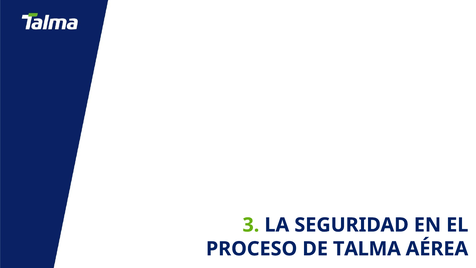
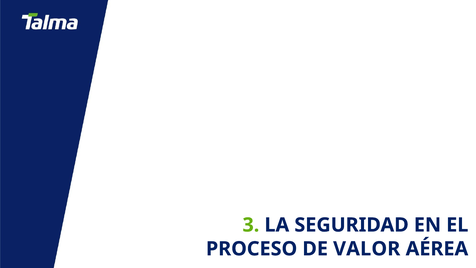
TALMA: TALMA -> VALOR (367, 249)
